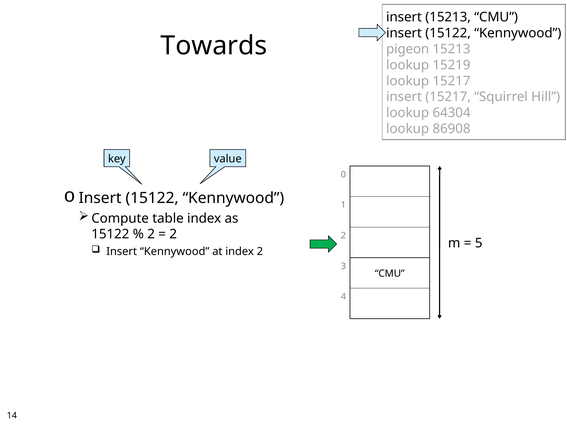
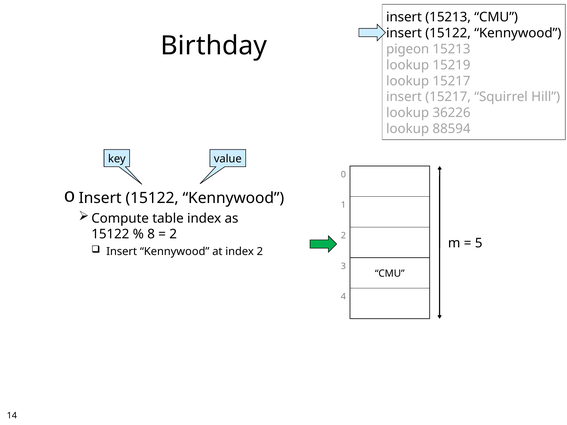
Towards: Towards -> Birthday (214, 46)
64304: 64304 -> 36226 (452, 113)
86908: 86908 -> 88594 (452, 129)
2: 2 -> 8 (151, 234)
